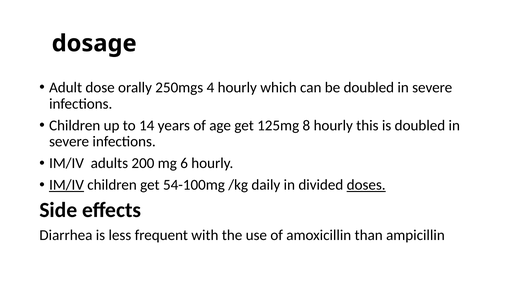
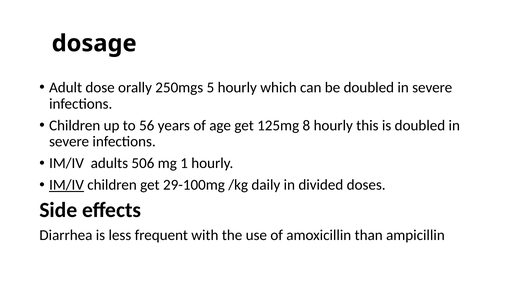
4: 4 -> 5 (210, 87)
14: 14 -> 56 (147, 125)
200: 200 -> 506 (143, 163)
6: 6 -> 1 (184, 163)
54-100mg: 54-100mg -> 29-100mg (194, 185)
doses underline: present -> none (366, 185)
